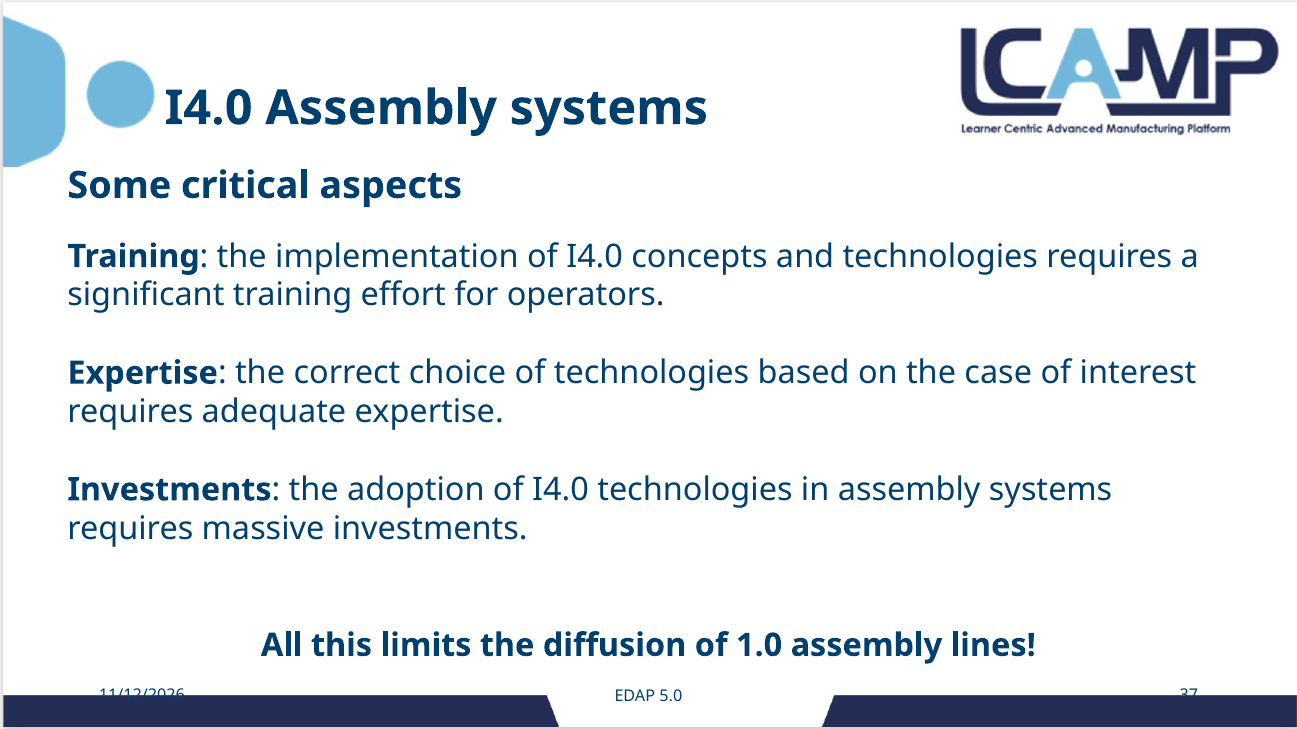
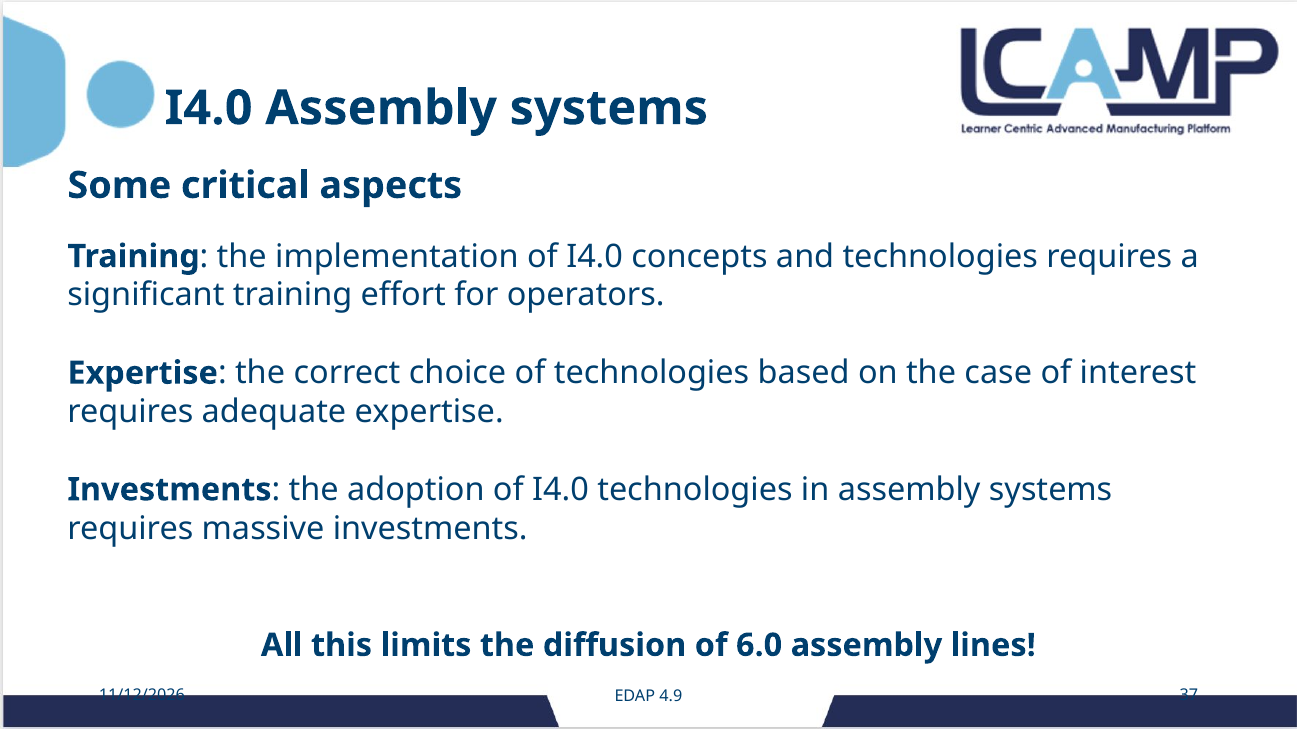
1.0: 1.0 -> 6.0 (759, 646)
5.0: 5.0 -> 4.9 (671, 697)
